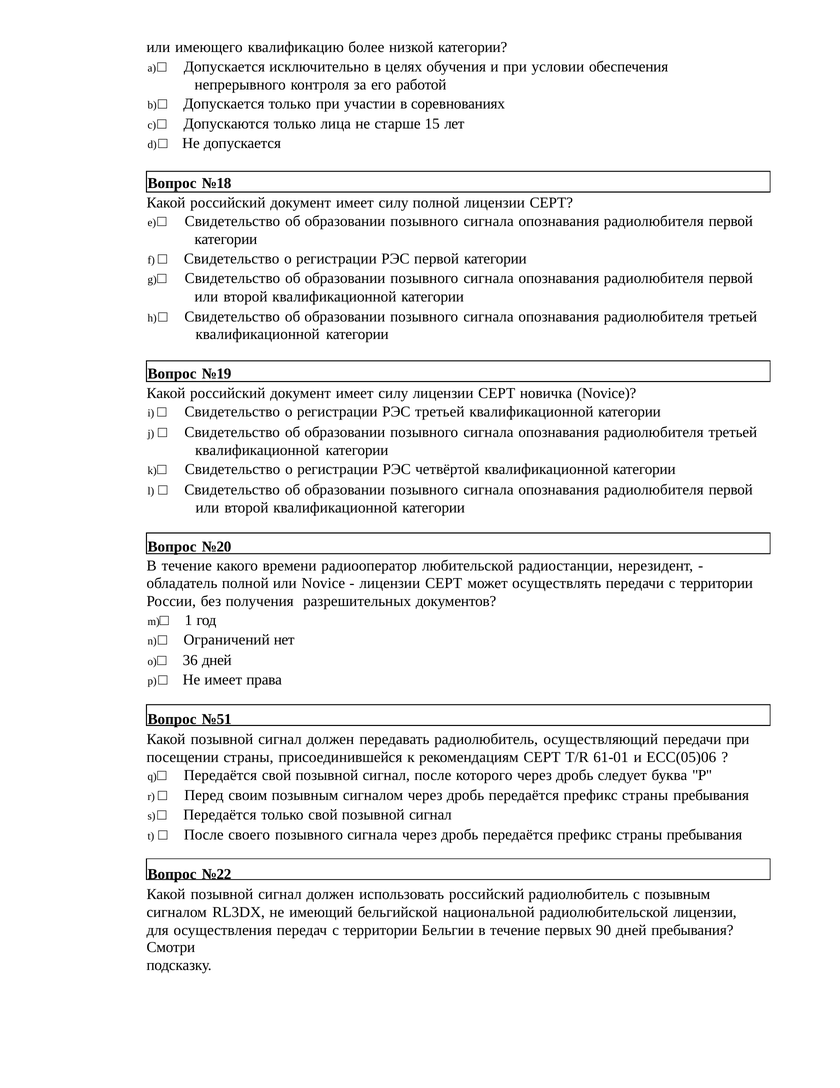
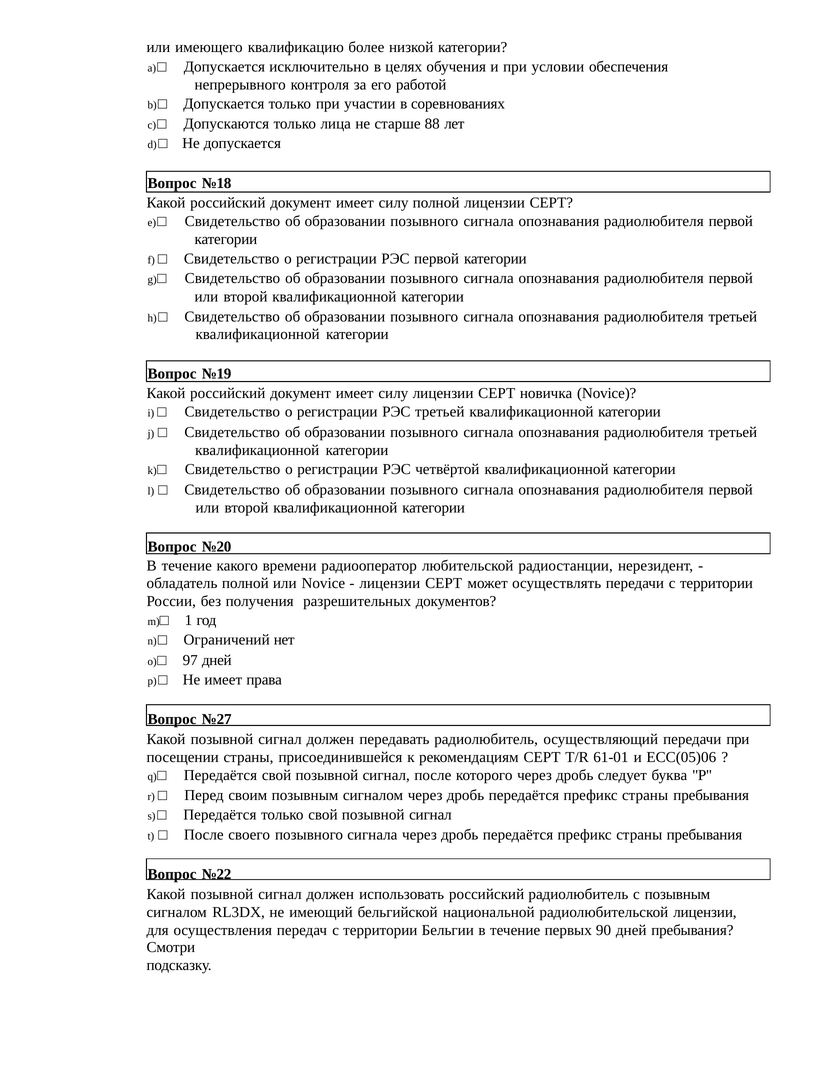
15: 15 -> 88 (432, 123)
36: 36 -> 97 (190, 660)
№51: №51 -> №27 (217, 719)
